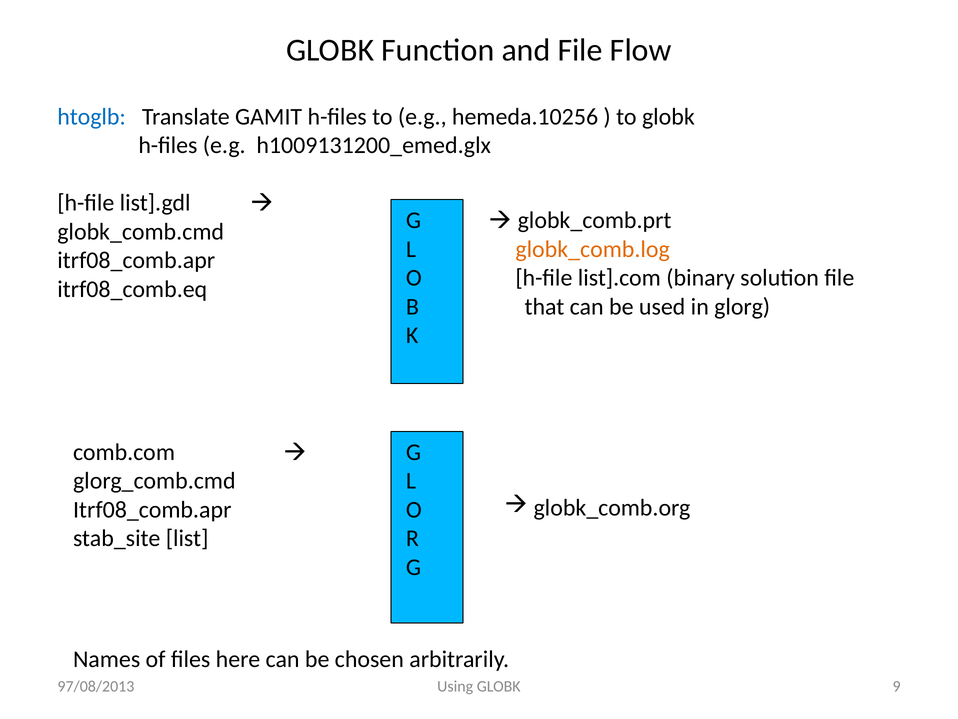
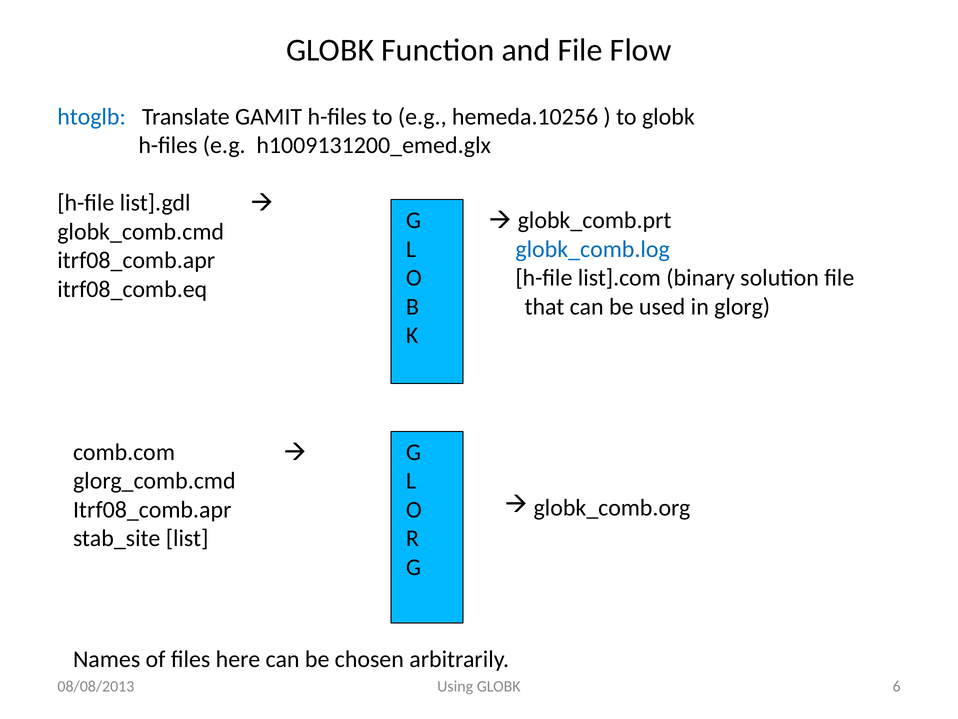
globk_comb.log colour: orange -> blue (593, 249)
97/08/2013: 97/08/2013 -> 08/08/2013 (96, 686)
9: 9 -> 6 (897, 686)
